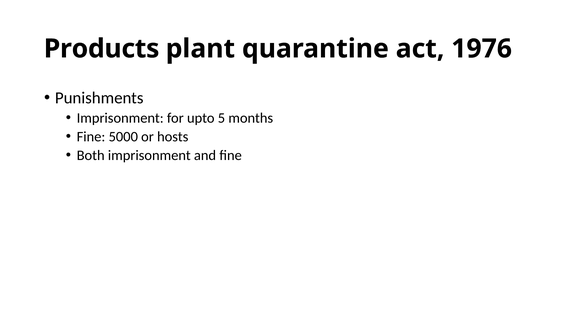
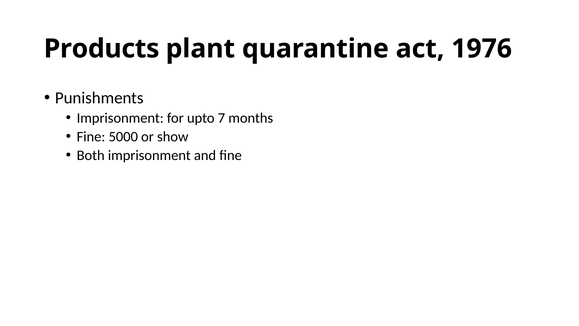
5: 5 -> 7 (221, 118)
hosts: hosts -> show (173, 136)
